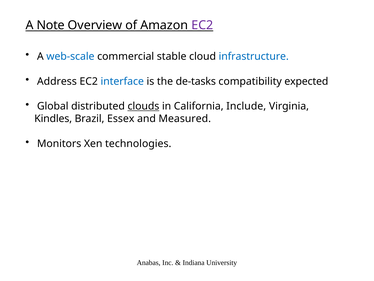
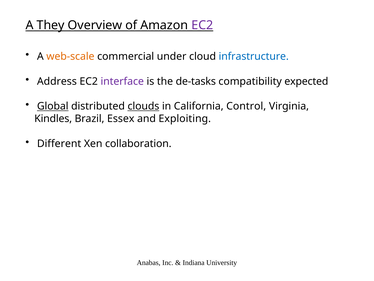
Note: Note -> They (51, 25)
web-scale colour: blue -> orange (70, 56)
stable: stable -> under (172, 56)
interface colour: blue -> purple (122, 81)
Global underline: none -> present (53, 106)
Include: Include -> Control (246, 106)
Measured: Measured -> Exploiting (185, 119)
Monitors: Monitors -> Different (59, 144)
technologies: technologies -> collaboration (138, 144)
